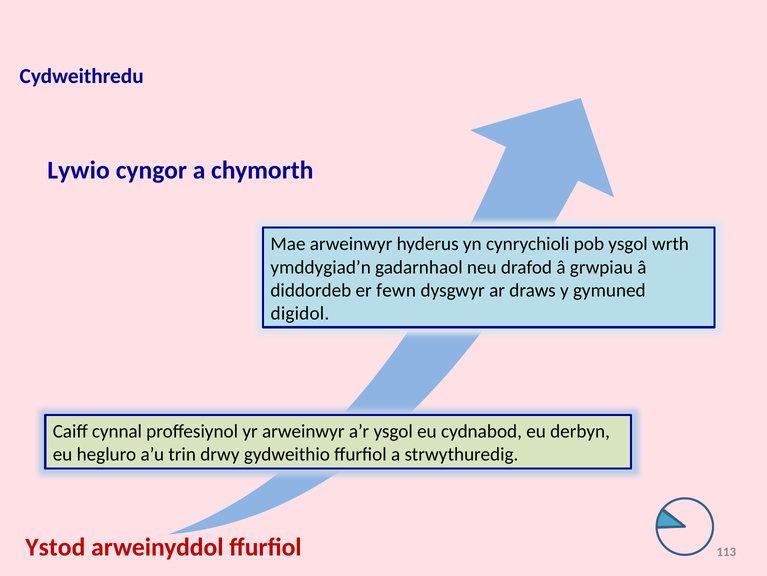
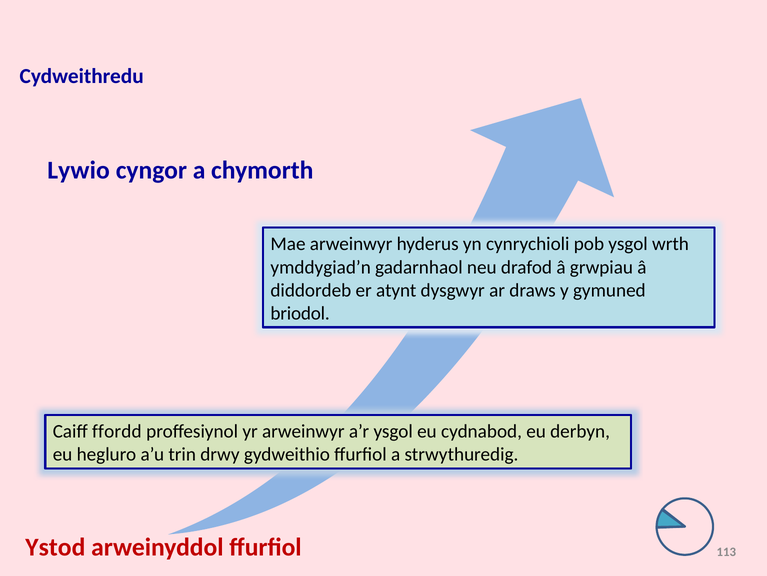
fewn: fewn -> atynt (396, 290)
digidol: digidol -> briodol (300, 313)
cynnal: cynnal -> ffordd (117, 431)
